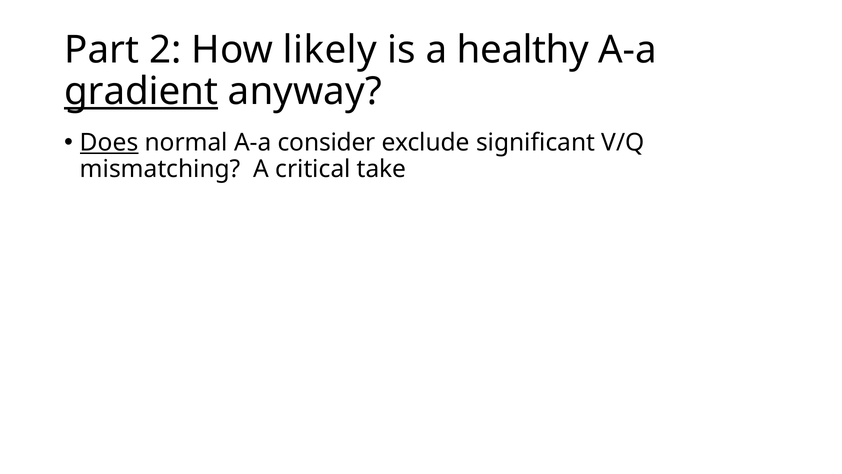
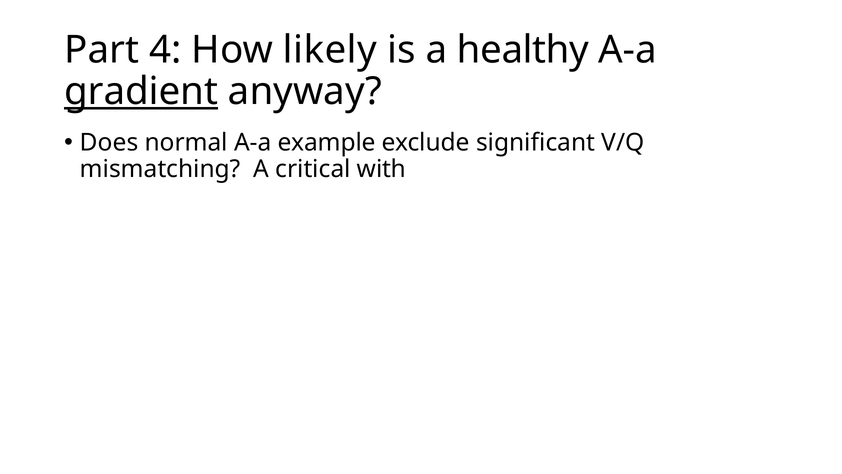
2: 2 -> 4 (165, 50)
Does underline: present -> none (109, 142)
consider: consider -> example (327, 142)
take: take -> with (382, 169)
